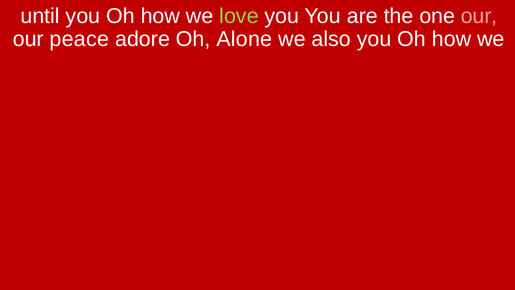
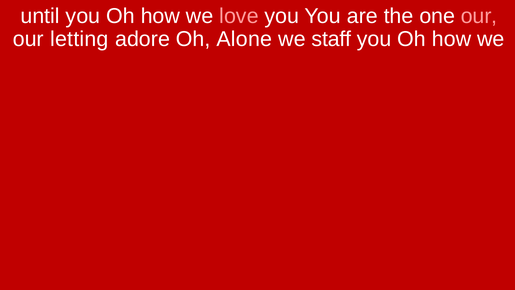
love colour: light green -> pink (239, 16)
peace: peace -> letting (79, 39)
also: also -> staff (331, 39)
